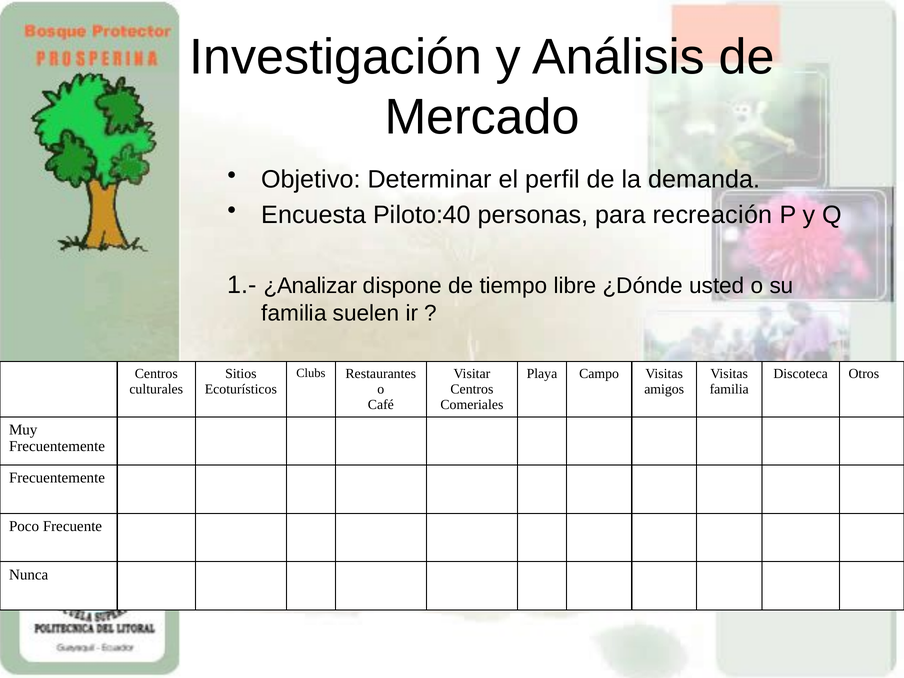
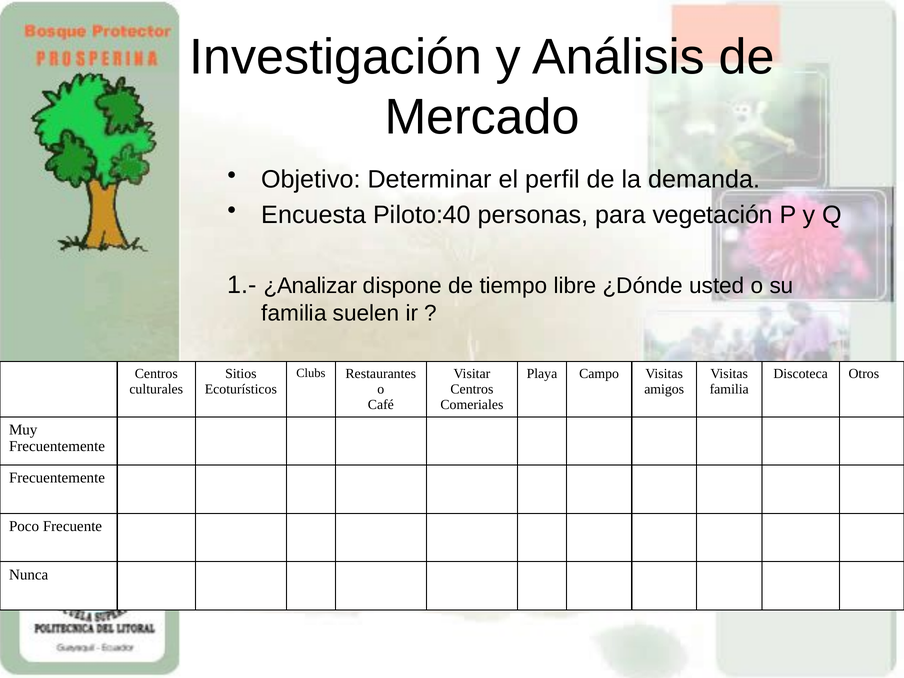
recreación: recreación -> vegetación (713, 215)
